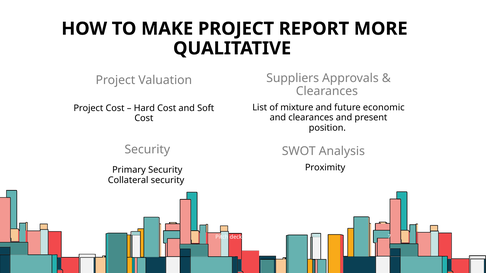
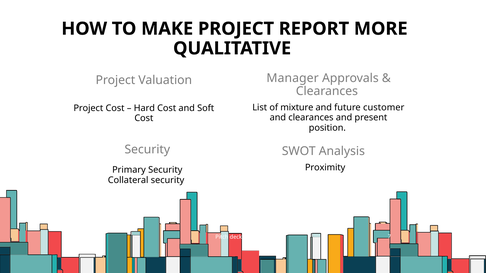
Suppliers: Suppliers -> Manager (293, 78)
economic: economic -> customer (384, 108)
